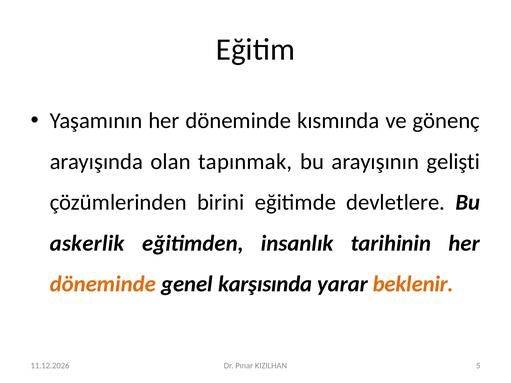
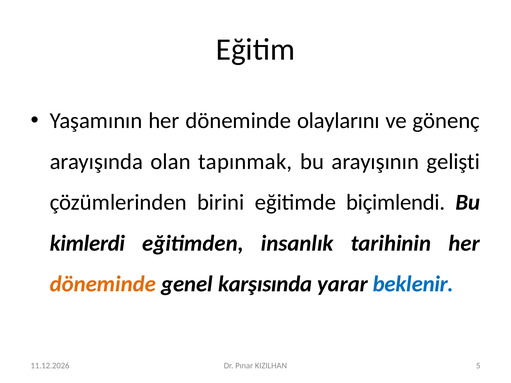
kısmında: kısmında -> olaylarını (338, 121)
devletlere: devletlere -> biçimlendi (396, 203)
askerlik: askerlik -> kimlerdi (87, 243)
beklenir colour: orange -> blue (413, 284)
